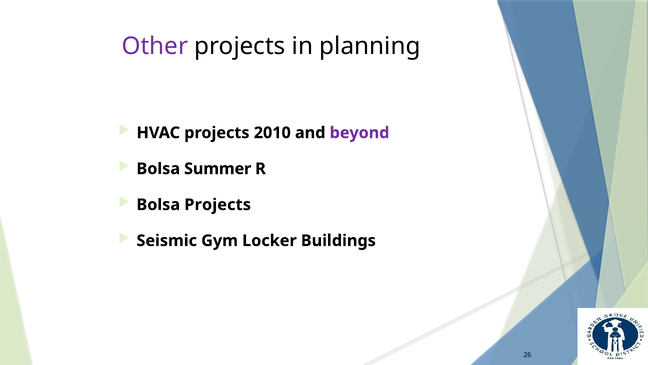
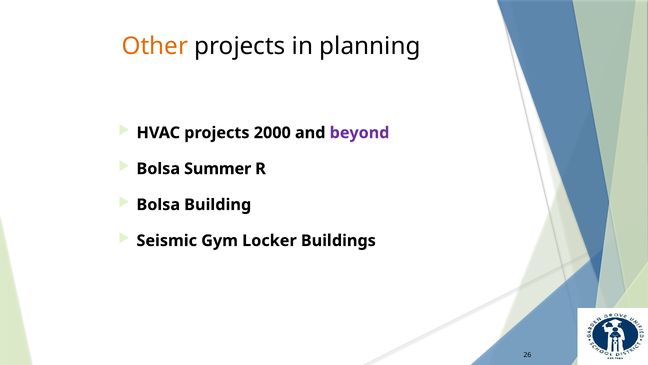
Other colour: purple -> orange (155, 46)
2010: 2010 -> 2000 (272, 133)
Bolsa Projects: Projects -> Building (218, 204)
